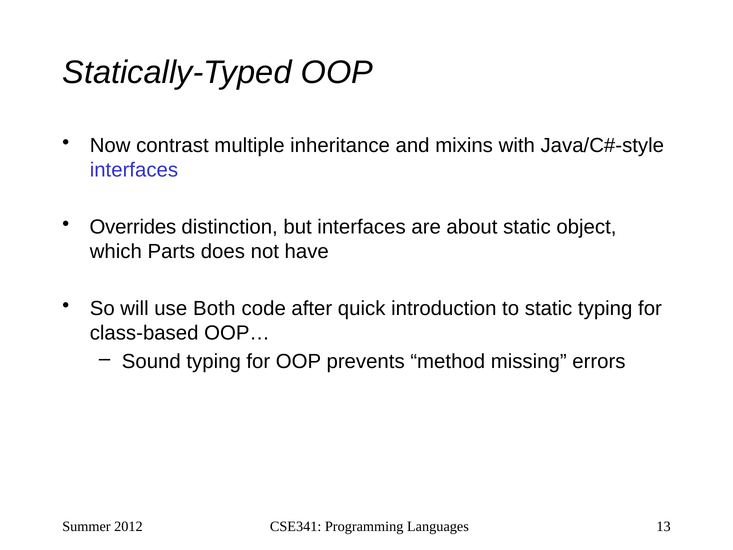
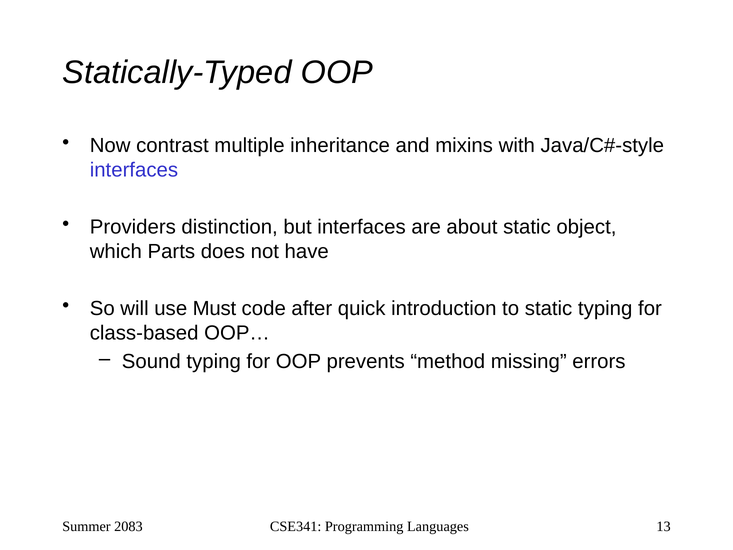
Overrides: Overrides -> Providers (133, 227)
Both: Both -> Must (214, 309)
2012: 2012 -> 2083 (128, 526)
